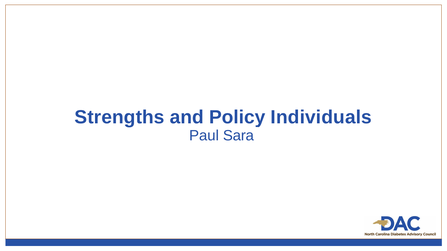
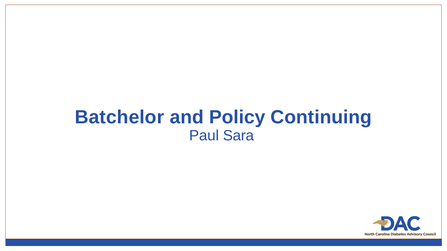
Strengths: Strengths -> Batchelor (119, 117)
Individuals: Individuals -> Continuing (321, 117)
